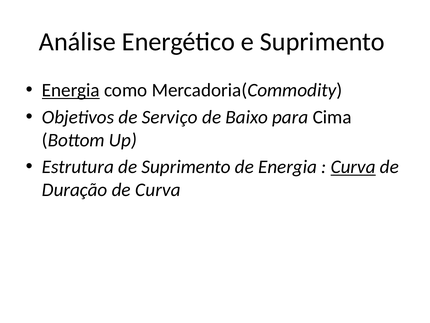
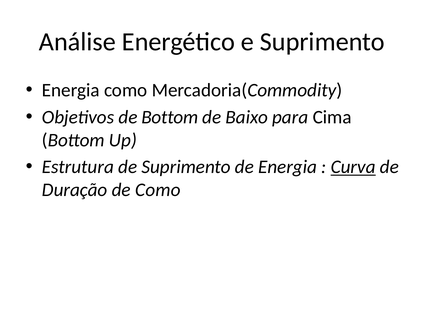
Energia underline: present -> none (71, 90)
de Serviço: Serviço -> Bottom (170, 117)
de Curva: Curva -> Como (158, 190)
